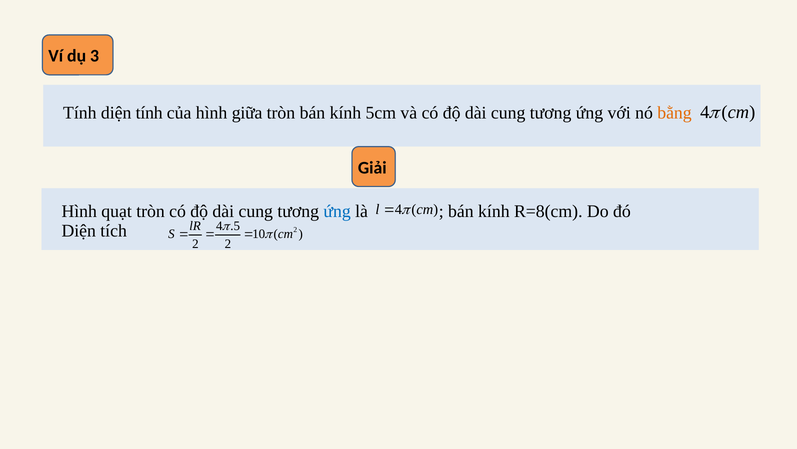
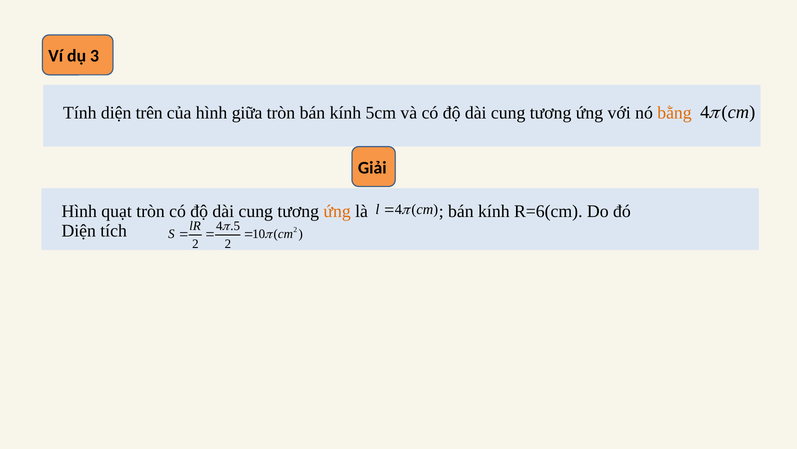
diện tính: tính -> trên (149, 113)
ứng colour: blue -> orange (337, 211)
R=8(cm: R=8(cm -> R=6(cm (548, 211)
